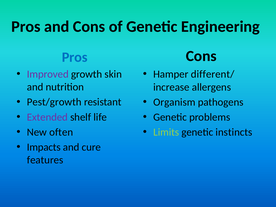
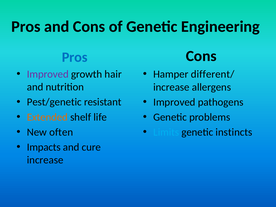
skin: skin -> hair (113, 74)
Pest/growth: Pest/growth -> Pest/genetic (54, 102)
Organism: Organism -> Improved (174, 102)
Extended colour: purple -> orange (47, 117)
Limits colour: light green -> light blue (166, 132)
features: features -> increase (45, 160)
